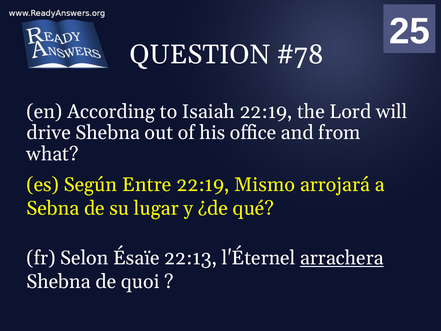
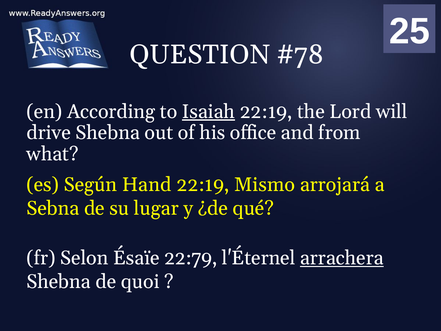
Isaiah underline: none -> present (208, 112)
Entre: Entre -> Hand (147, 185)
22:13: 22:13 -> 22:79 (191, 258)
